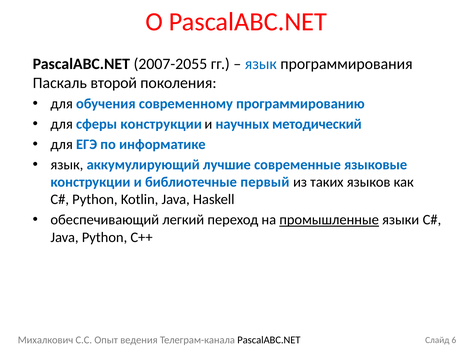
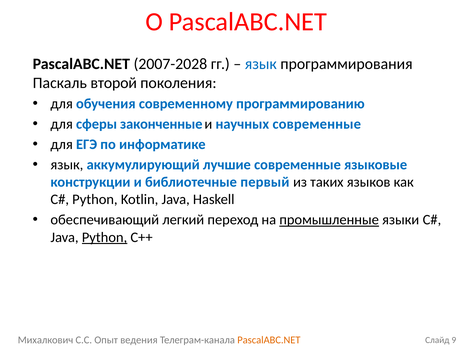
2007-2055: 2007-2055 -> 2007-2028 (170, 64)
сферы конструкции: конструкции -> законченные (161, 124)
научных методический: методический -> современные (317, 124)
Python underline: none -> present (105, 237)
PascalABC.NET colour: black -> orange (269, 340)
6: 6 -> 9 (454, 340)
